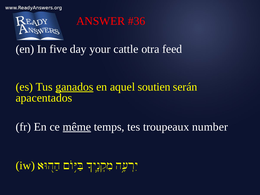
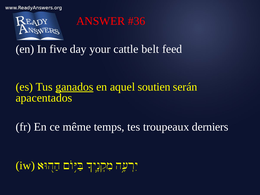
otra: otra -> belt (150, 49)
même underline: present -> none (77, 127)
number: number -> derniers (210, 127)
